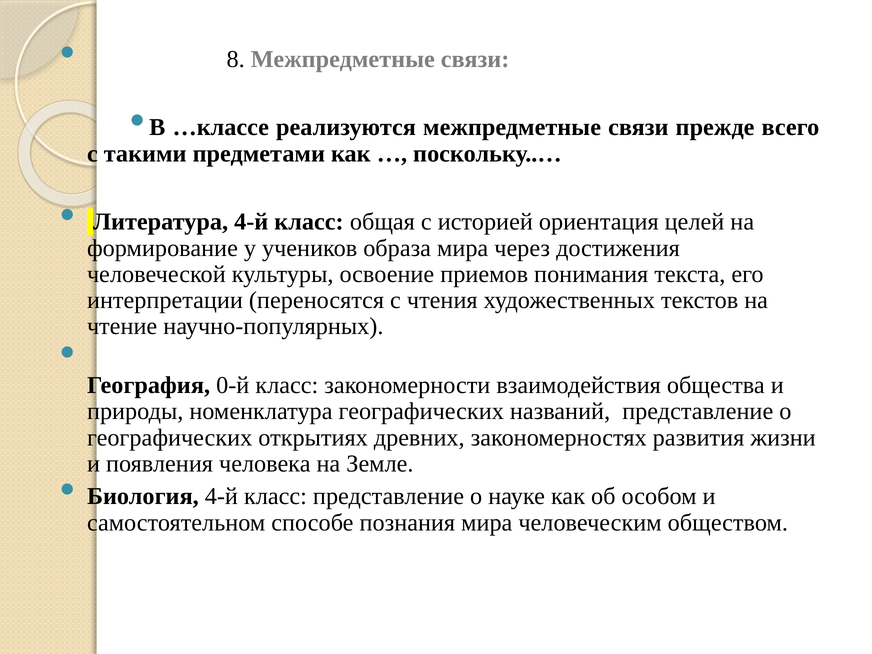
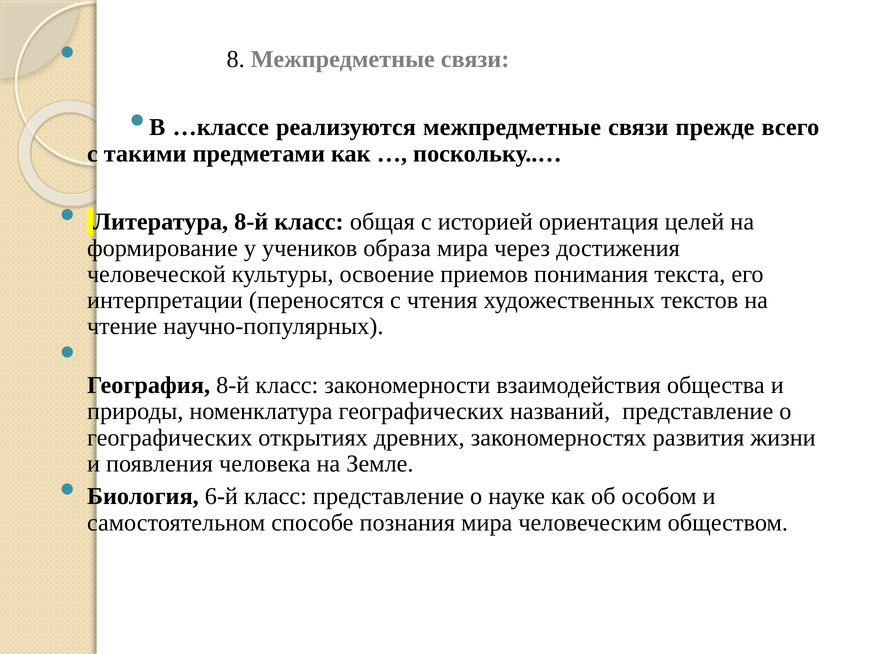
Литература 4-й: 4-й -> 8-й (251, 222)
География 0-й: 0-й -> 8-й (233, 385)
Биология 4-й: 4-й -> 6-й (221, 496)
